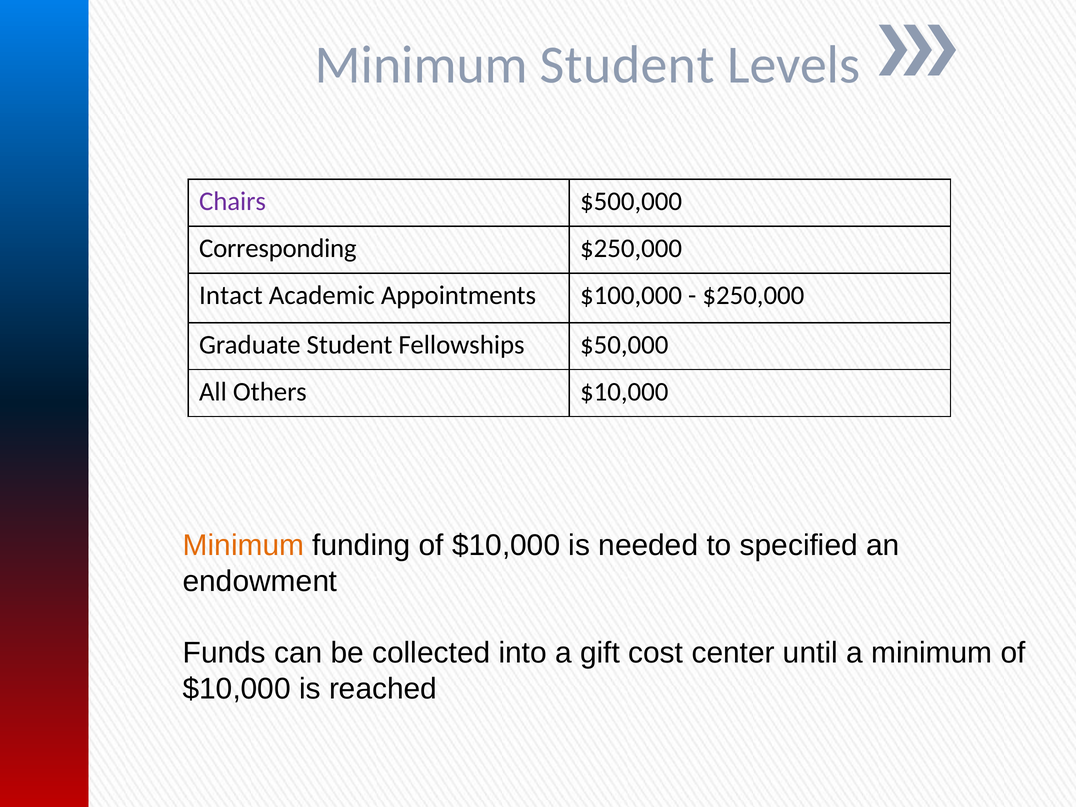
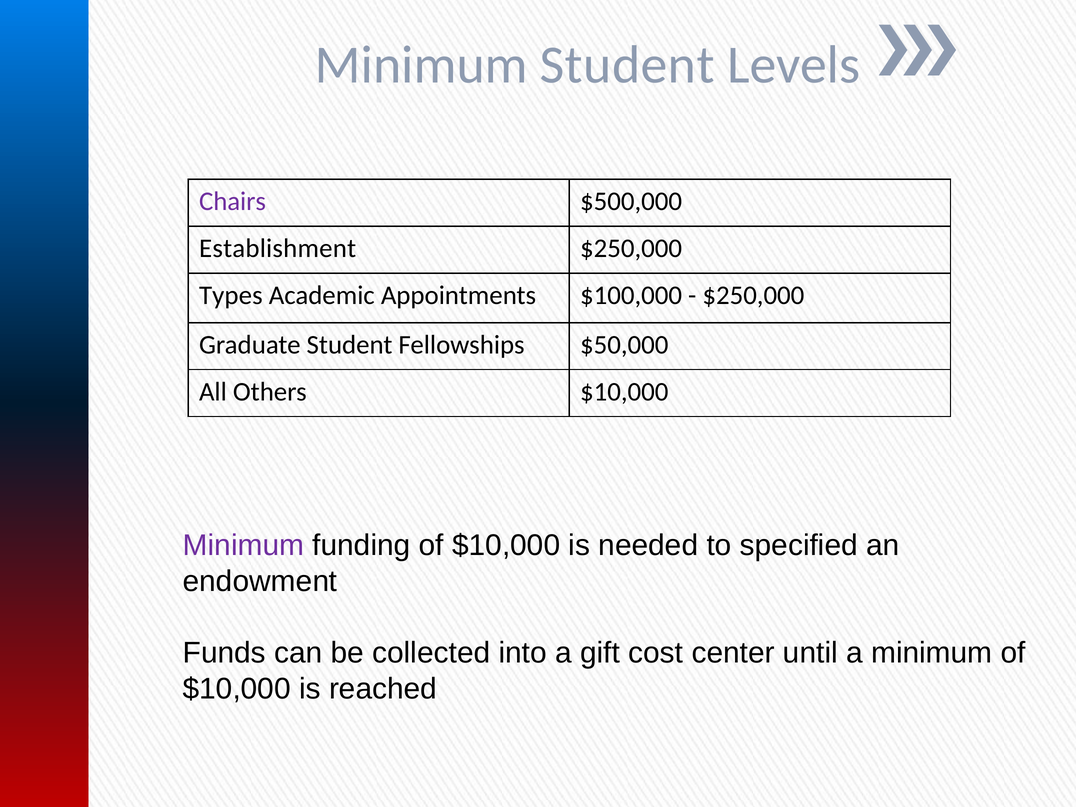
Corresponding: Corresponding -> Establishment (278, 248)
Intact: Intact -> Types (231, 295)
Minimum colour: orange -> purple (243, 545)
